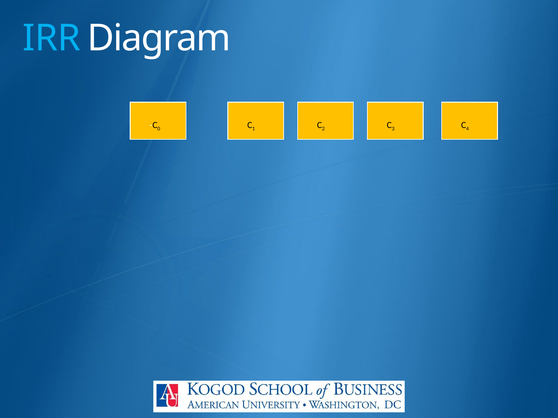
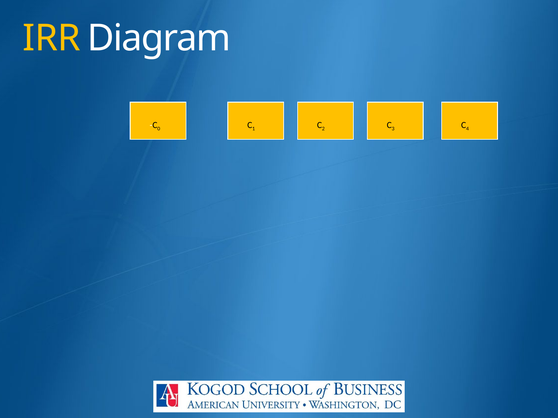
IRR colour: light blue -> yellow (52, 38)
